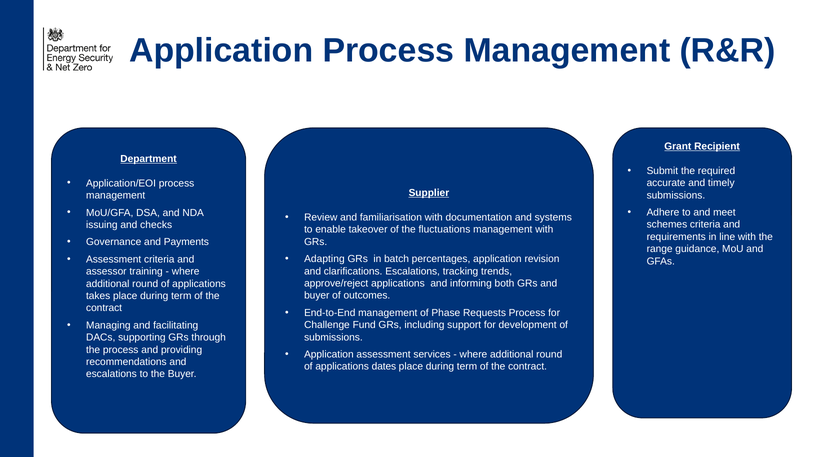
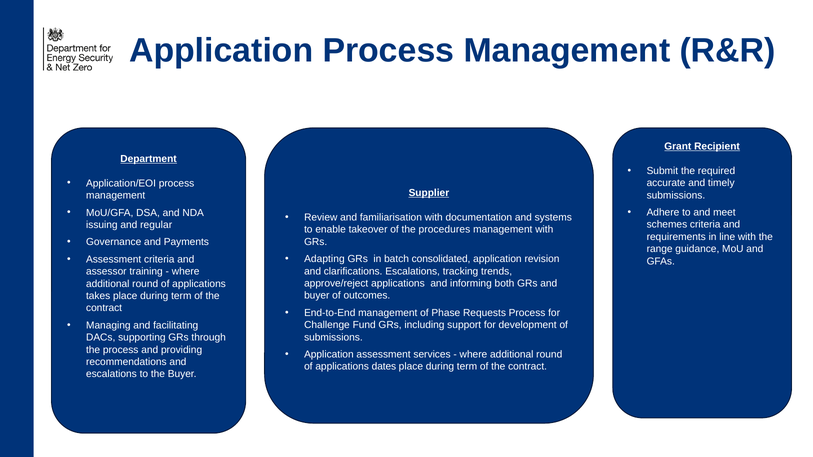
checks: checks -> regular (156, 225)
fluctuations: fluctuations -> procedures (444, 230)
percentages: percentages -> consolidated (441, 259)
